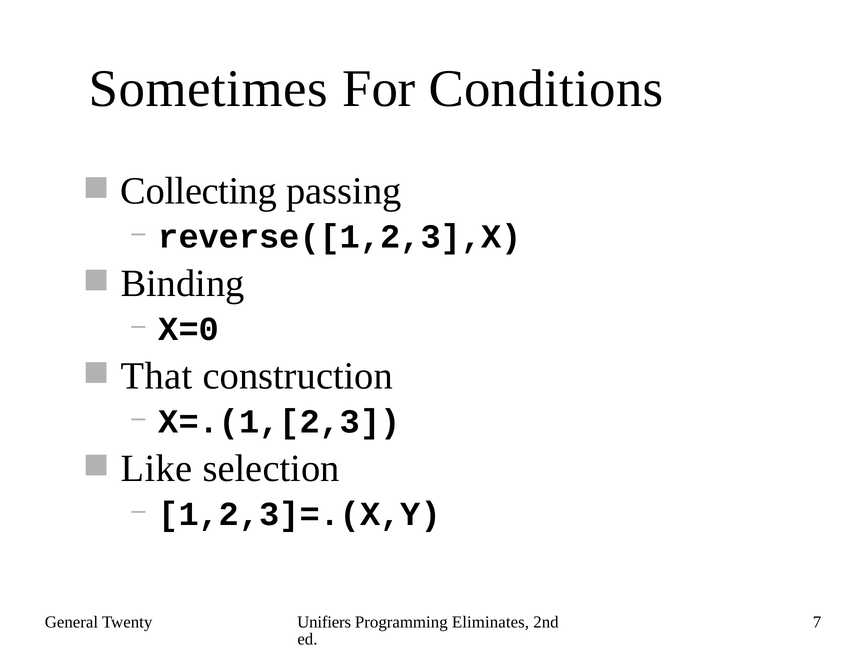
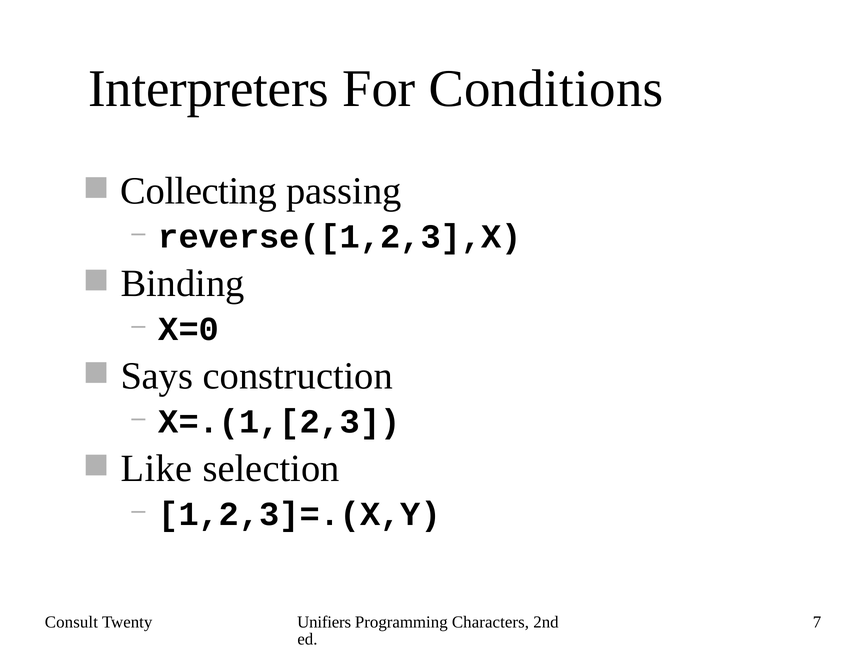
Sometimes: Sometimes -> Interpreters (209, 89)
That: That -> Says (157, 376)
General: General -> Consult (71, 622)
Eliminates: Eliminates -> Characters (490, 622)
